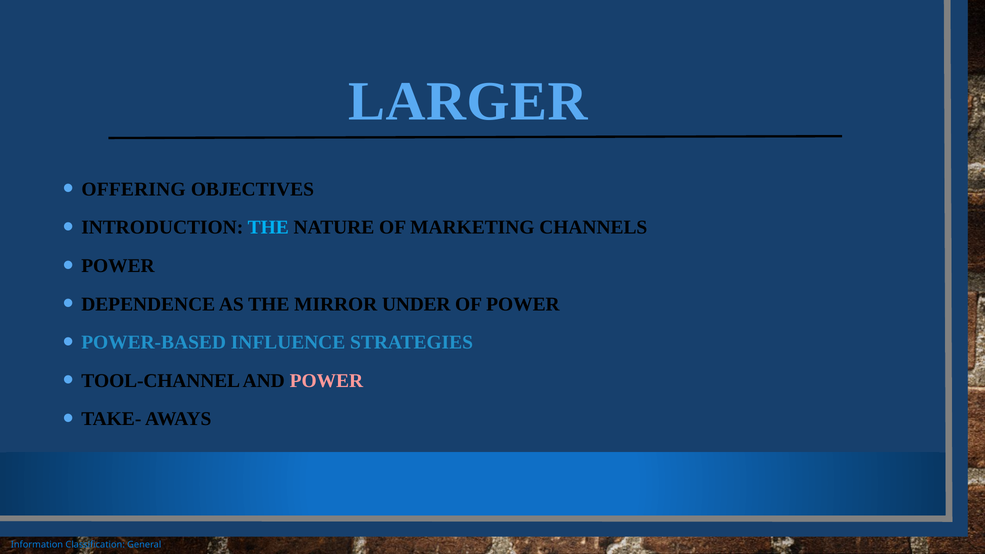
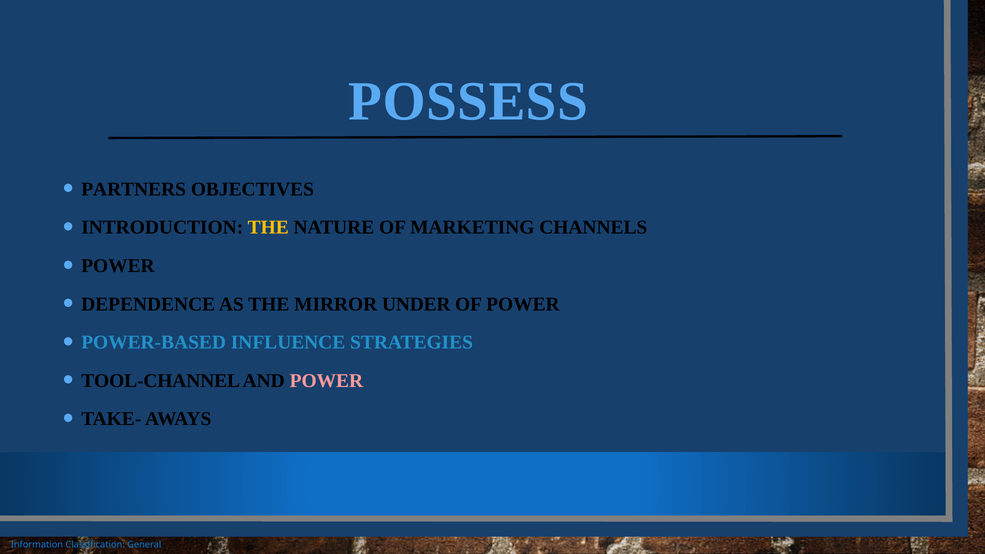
LARGER: LARGER -> POSSESS (468, 102)
OFFERING: OFFERING -> PARTNERS (134, 189)
THE colour: light blue -> yellow (268, 228)
